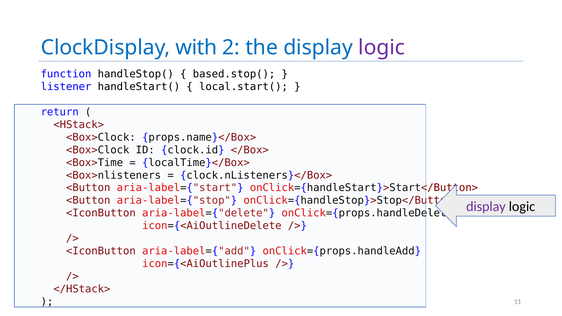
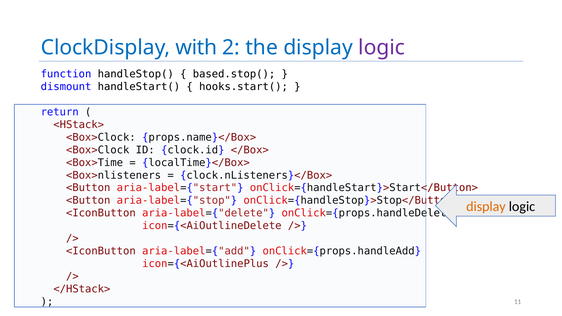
listener: listener -> dismount (66, 87)
local.start(: local.start( -> hooks.start( (244, 87)
display colour: purple -> orange (486, 207)
